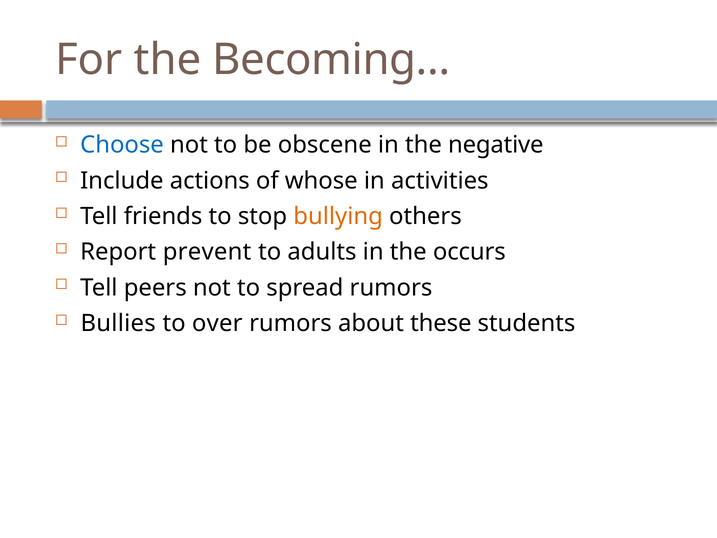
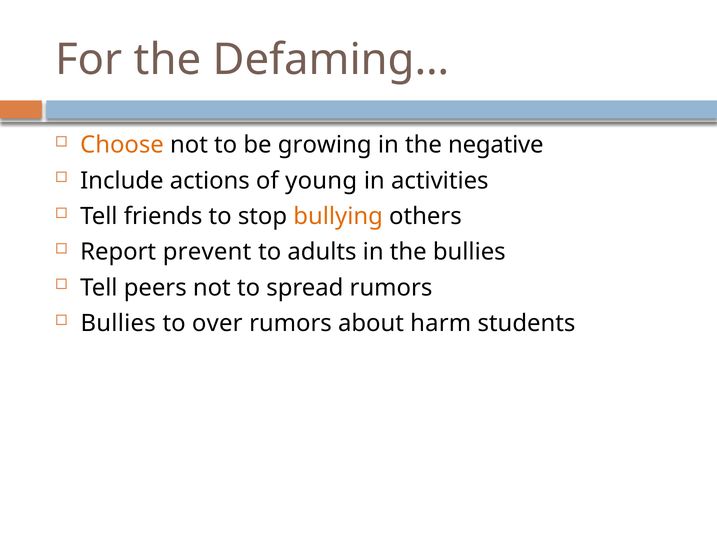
Becoming…: Becoming… -> Defaming… (331, 60)
Choose colour: blue -> orange (122, 145)
obscene: obscene -> growing (325, 145)
whose: whose -> young (321, 181)
the occurs: occurs -> bullies (469, 252)
these: these -> harm (441, 323)
